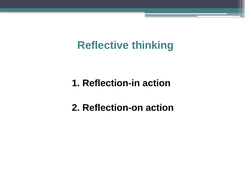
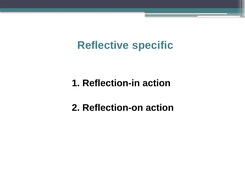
thinking: thinking -> specific (153, 45)
